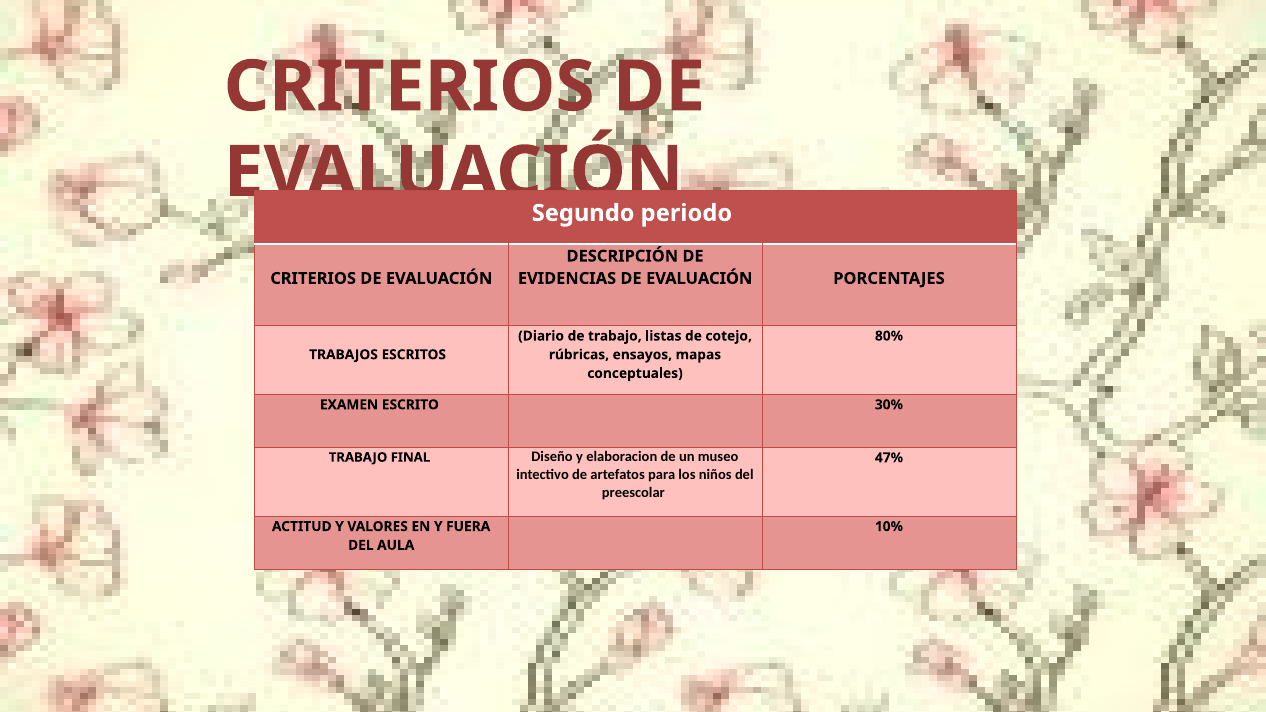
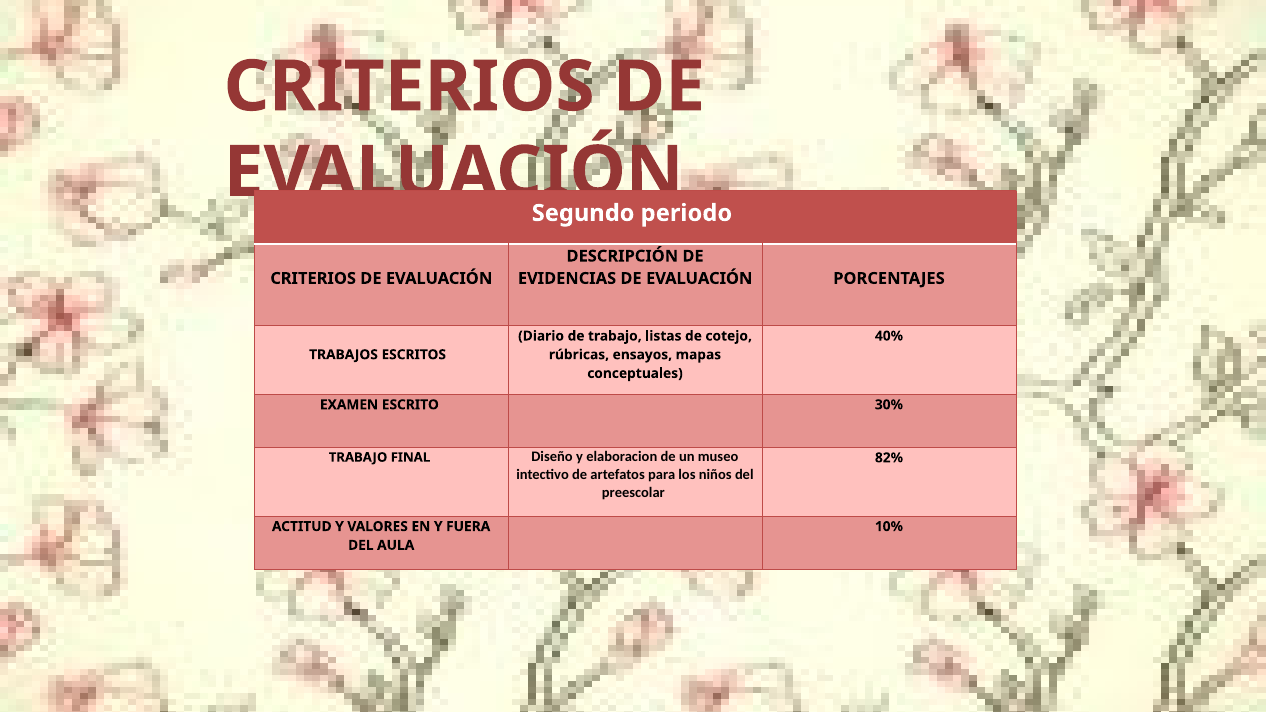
80%: 80% -> 40% (889, 336)
47%: 47% -> 82% (889, 458)
